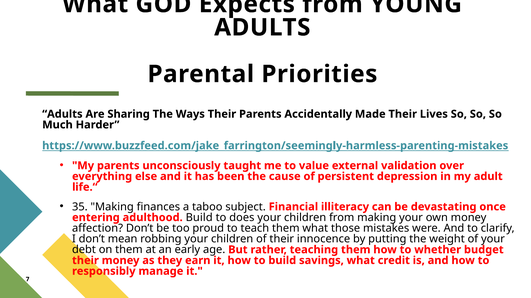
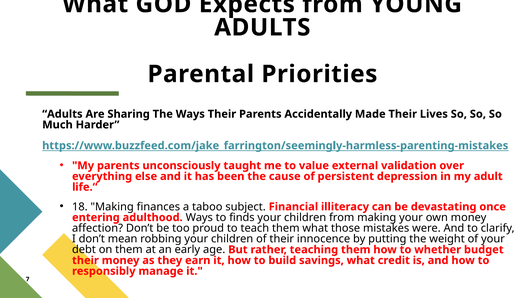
35: 35 -> 18 (80, 207)
adulthood Build: Build -> Ways (199, 218)
does: does -> finds (242, 218)
